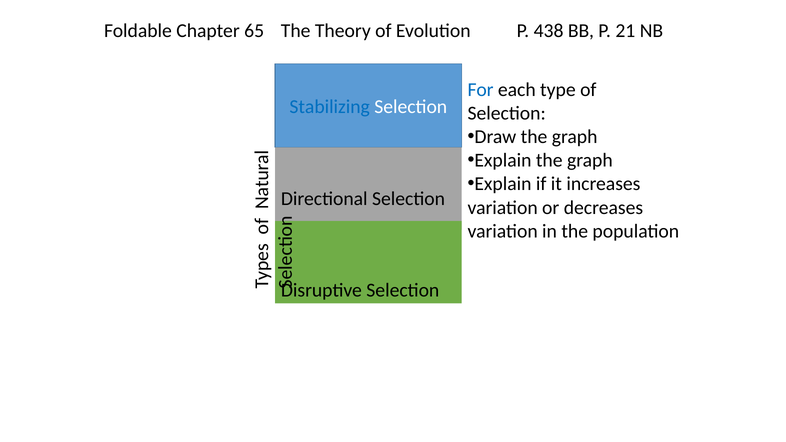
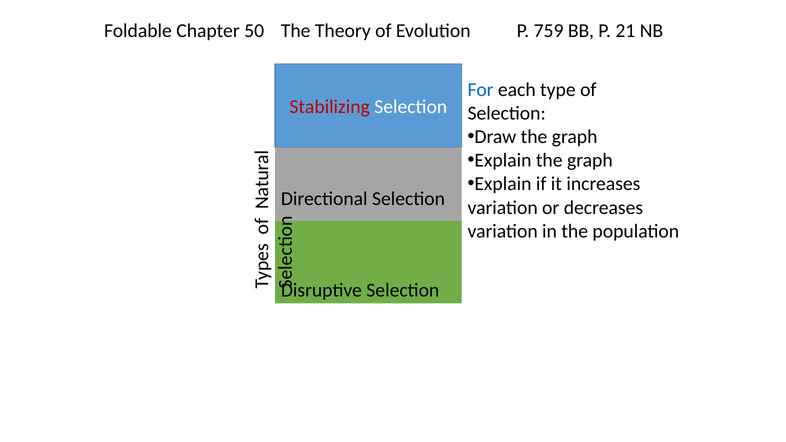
65: 65 -> 50 (254, 31)
438: 438 -> 759 (549, 31)
Stabilizing colour: blue -> red (330, 107)
